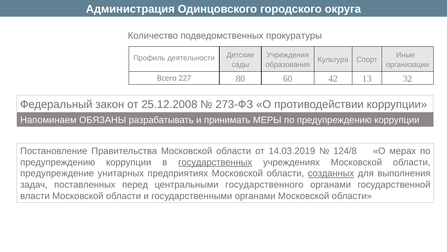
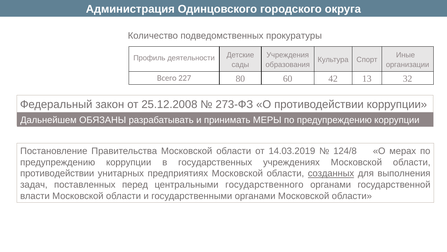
Напоминаем: Напоминаем -> Дальнейшем (48, 120)
государственных underline: present -> none (215, 162)
предупреждение: предупреждение -> противодействии (57, 173)
